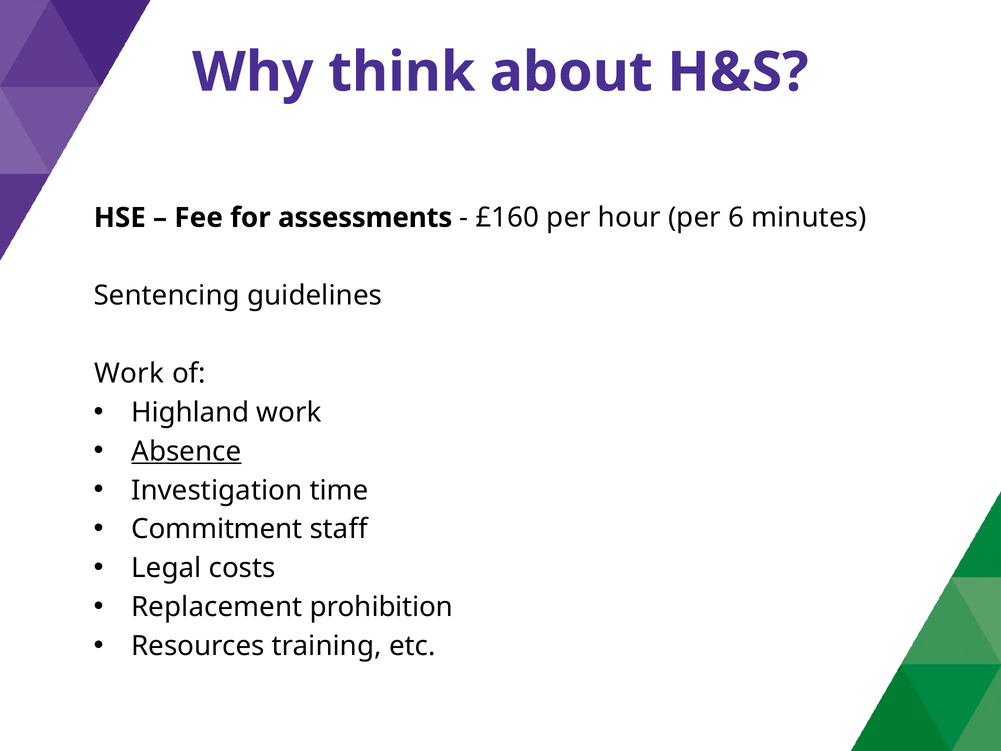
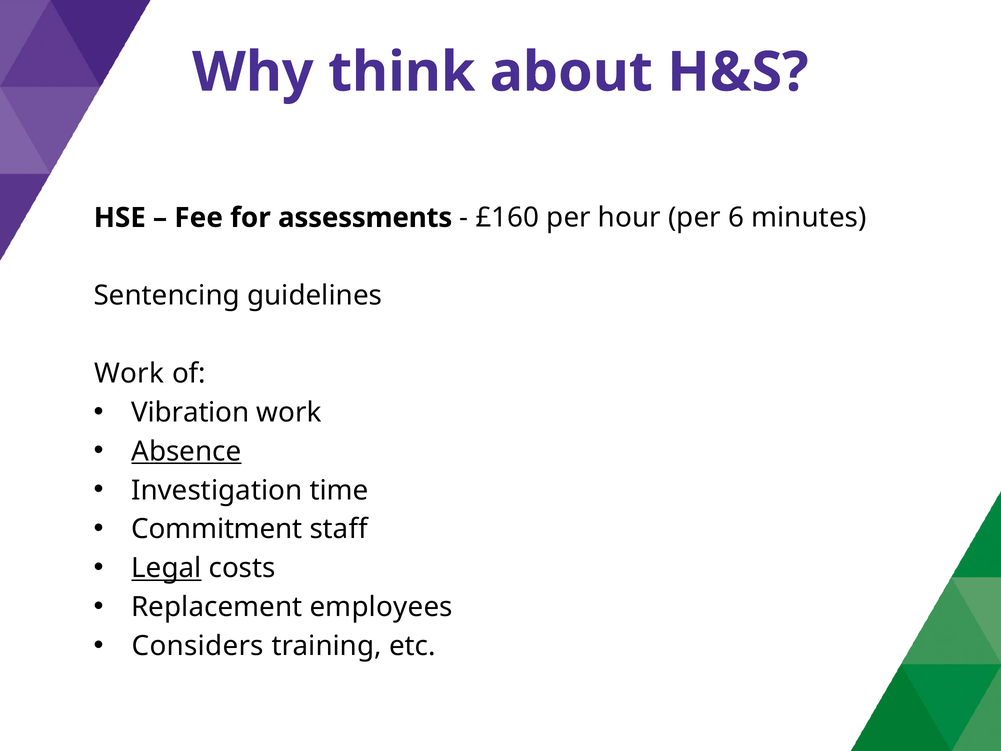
Highland: Highland -> Vibration (190, 412)
Legal underline: none -> present (166, 568)
prohibition: prohibition -> employees (381, 607)
Resources: Resources -> Considers (198, 646)
